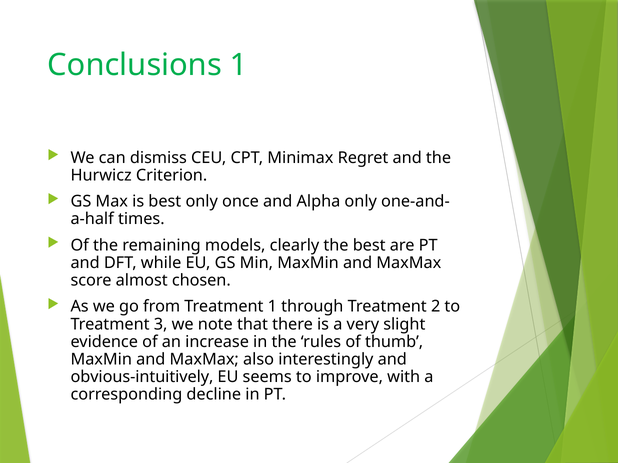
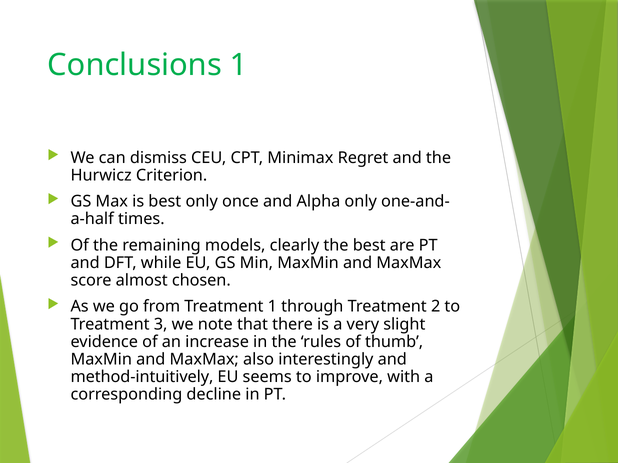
obvious-intuitively: obvious-intuitively -> method-intuitively (142, 377)
